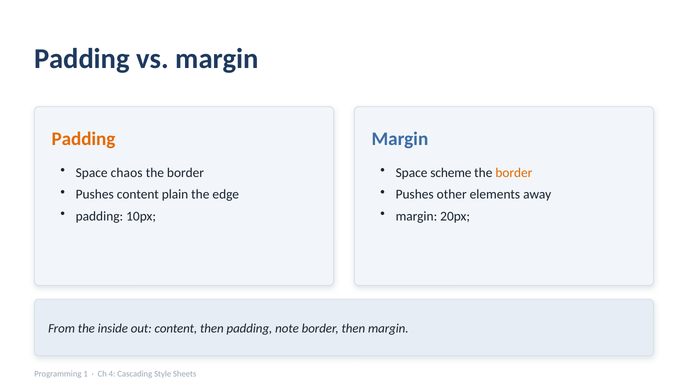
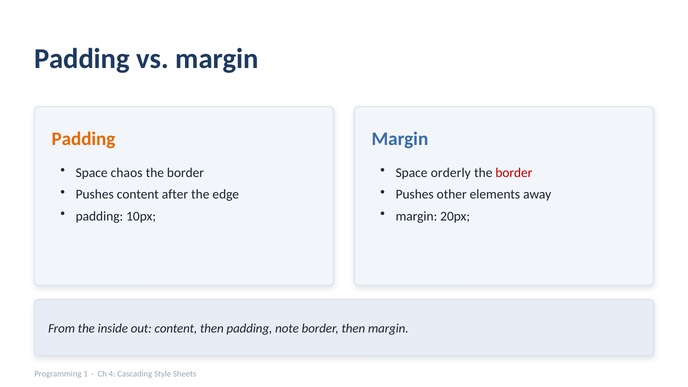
scheme: scheme -> orderly (451, 173)
border colour: orange -> red (514, 173)
plain: plain -> after (175, 194)
